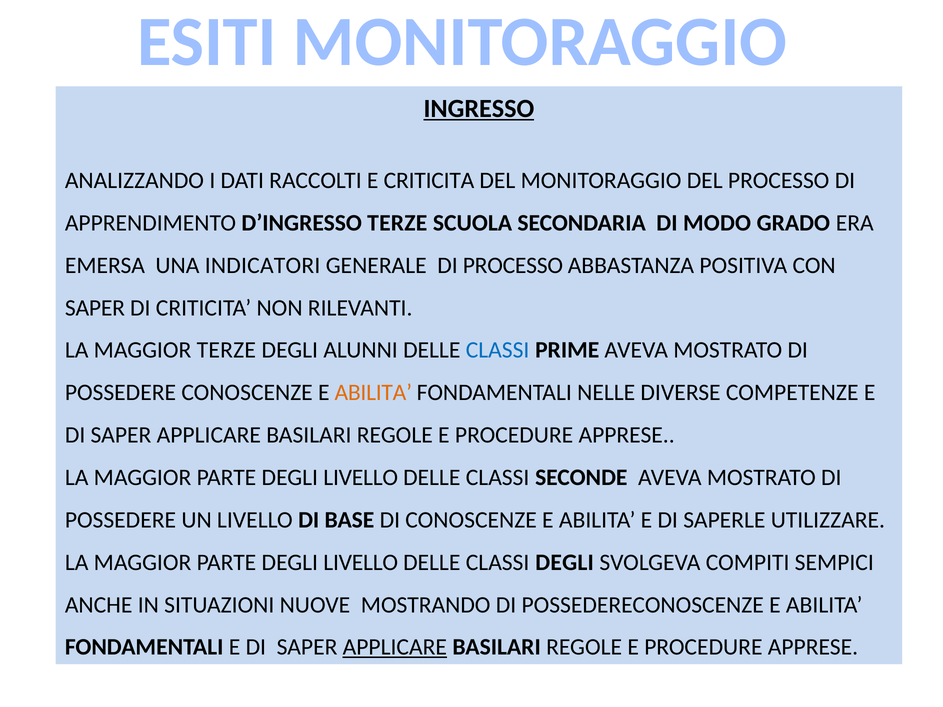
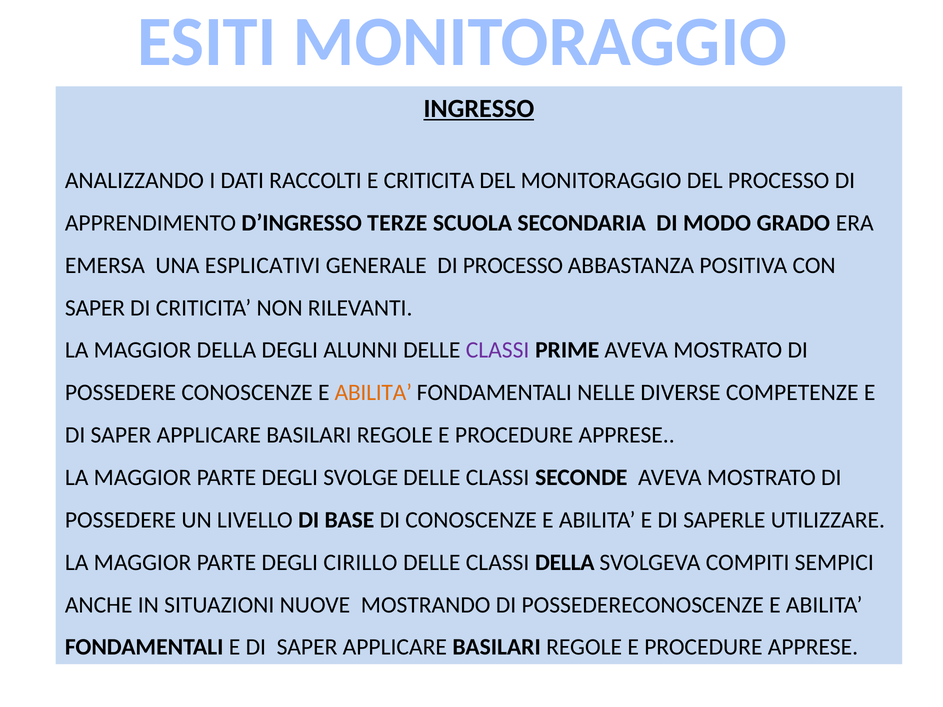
INDICATORI: INDICATORI -> ESPLICATIVI (263, 265)
MAGGIOR TERZE: TERZE -> DELLA (226, 350)
CLASSI colour: blue -> purple (498, 350)
LIVELLO: LIVELLO -> SVOLGE (361, 478)
LIVELLO: LIVELLO -> CIRILLO (360, 563)
CLASSI DEGLI: DEGLI -> DELLA (565, 563)
APPLICARE underline: present -> none (395, 647)
